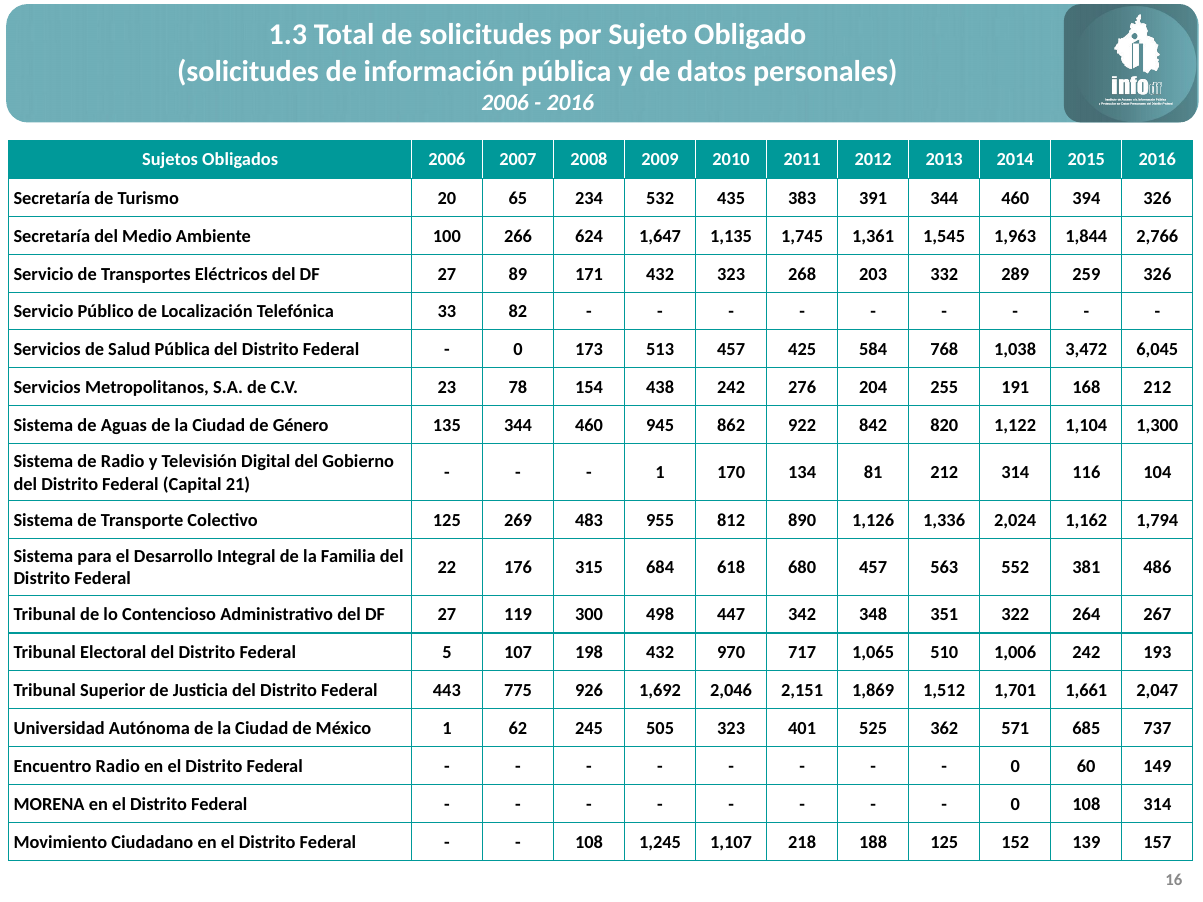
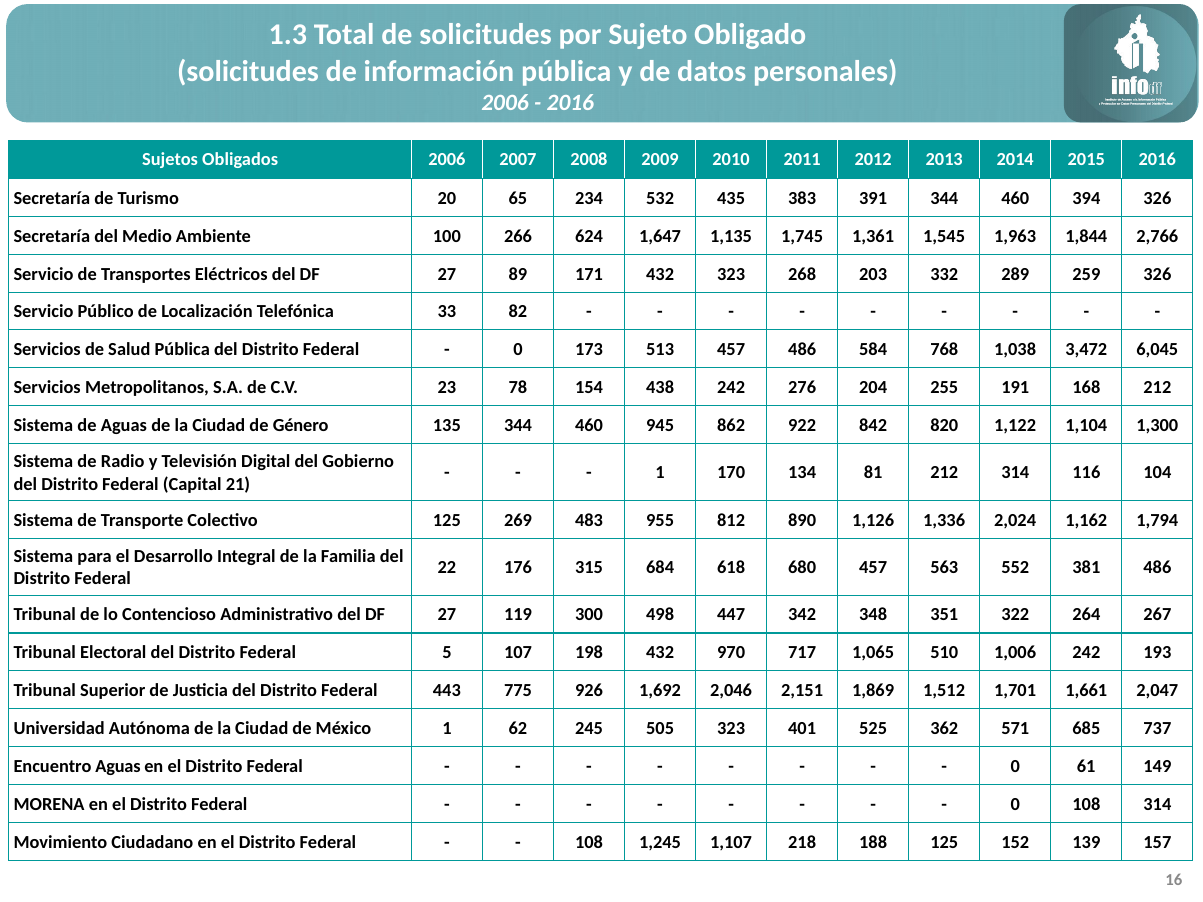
457 425: 425 -> 486 (802, 350)
Encuentro Radio: Radio -> Aguas (118, 767)
60: 60 -> 61 (1086, 767)
